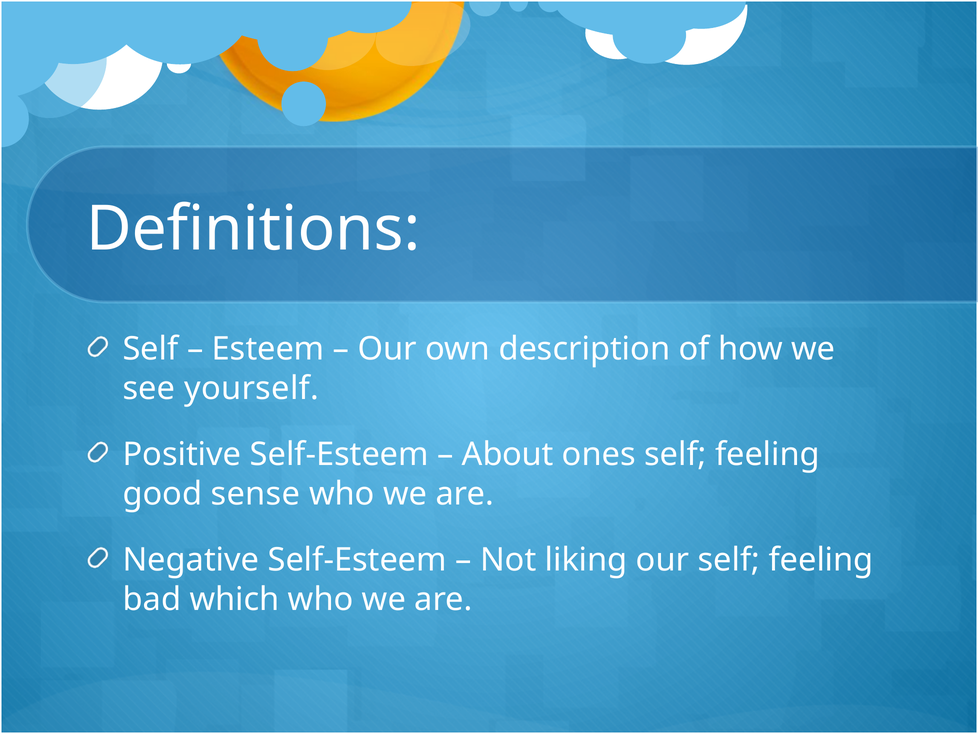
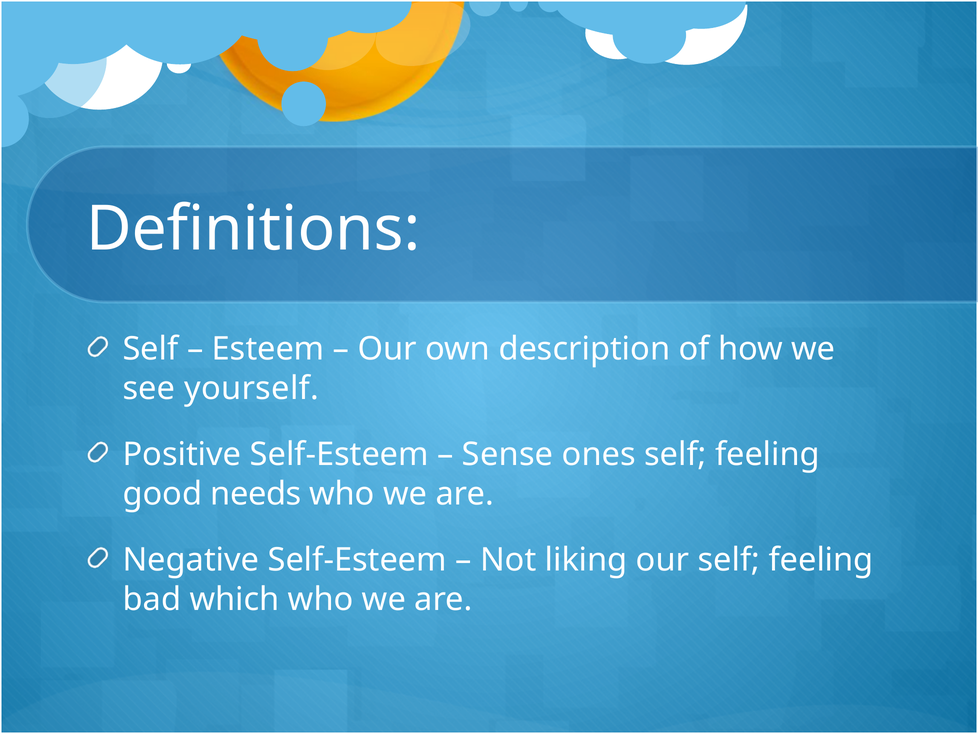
About: About -> Sense (508, 454)
sense: sense -> needs (256, 493)
